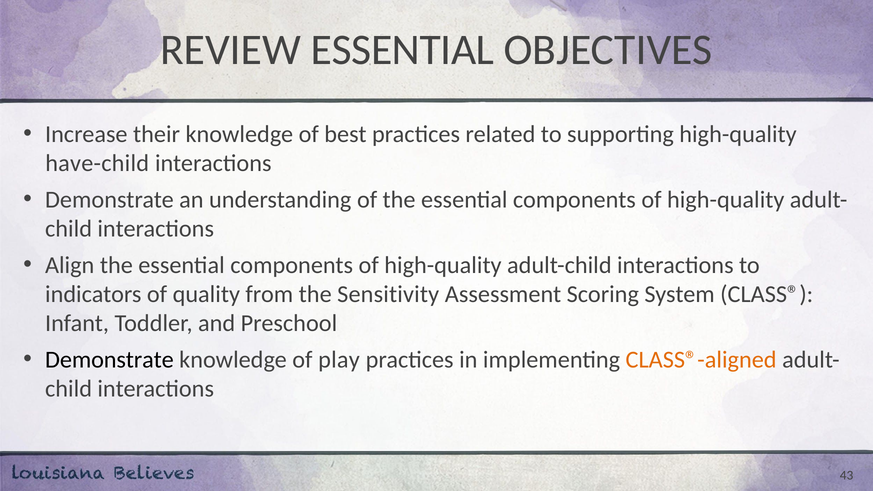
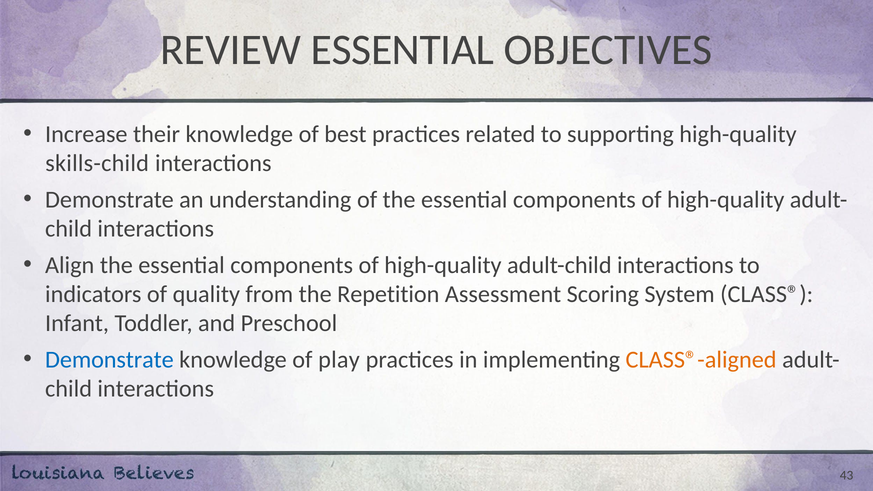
have-child: have-child -> skills-child (97, 163)
Sensitivity: Sensitivity -> Repetition (388, 294)
Demonstrate colour: black -> blue (109, 360)
